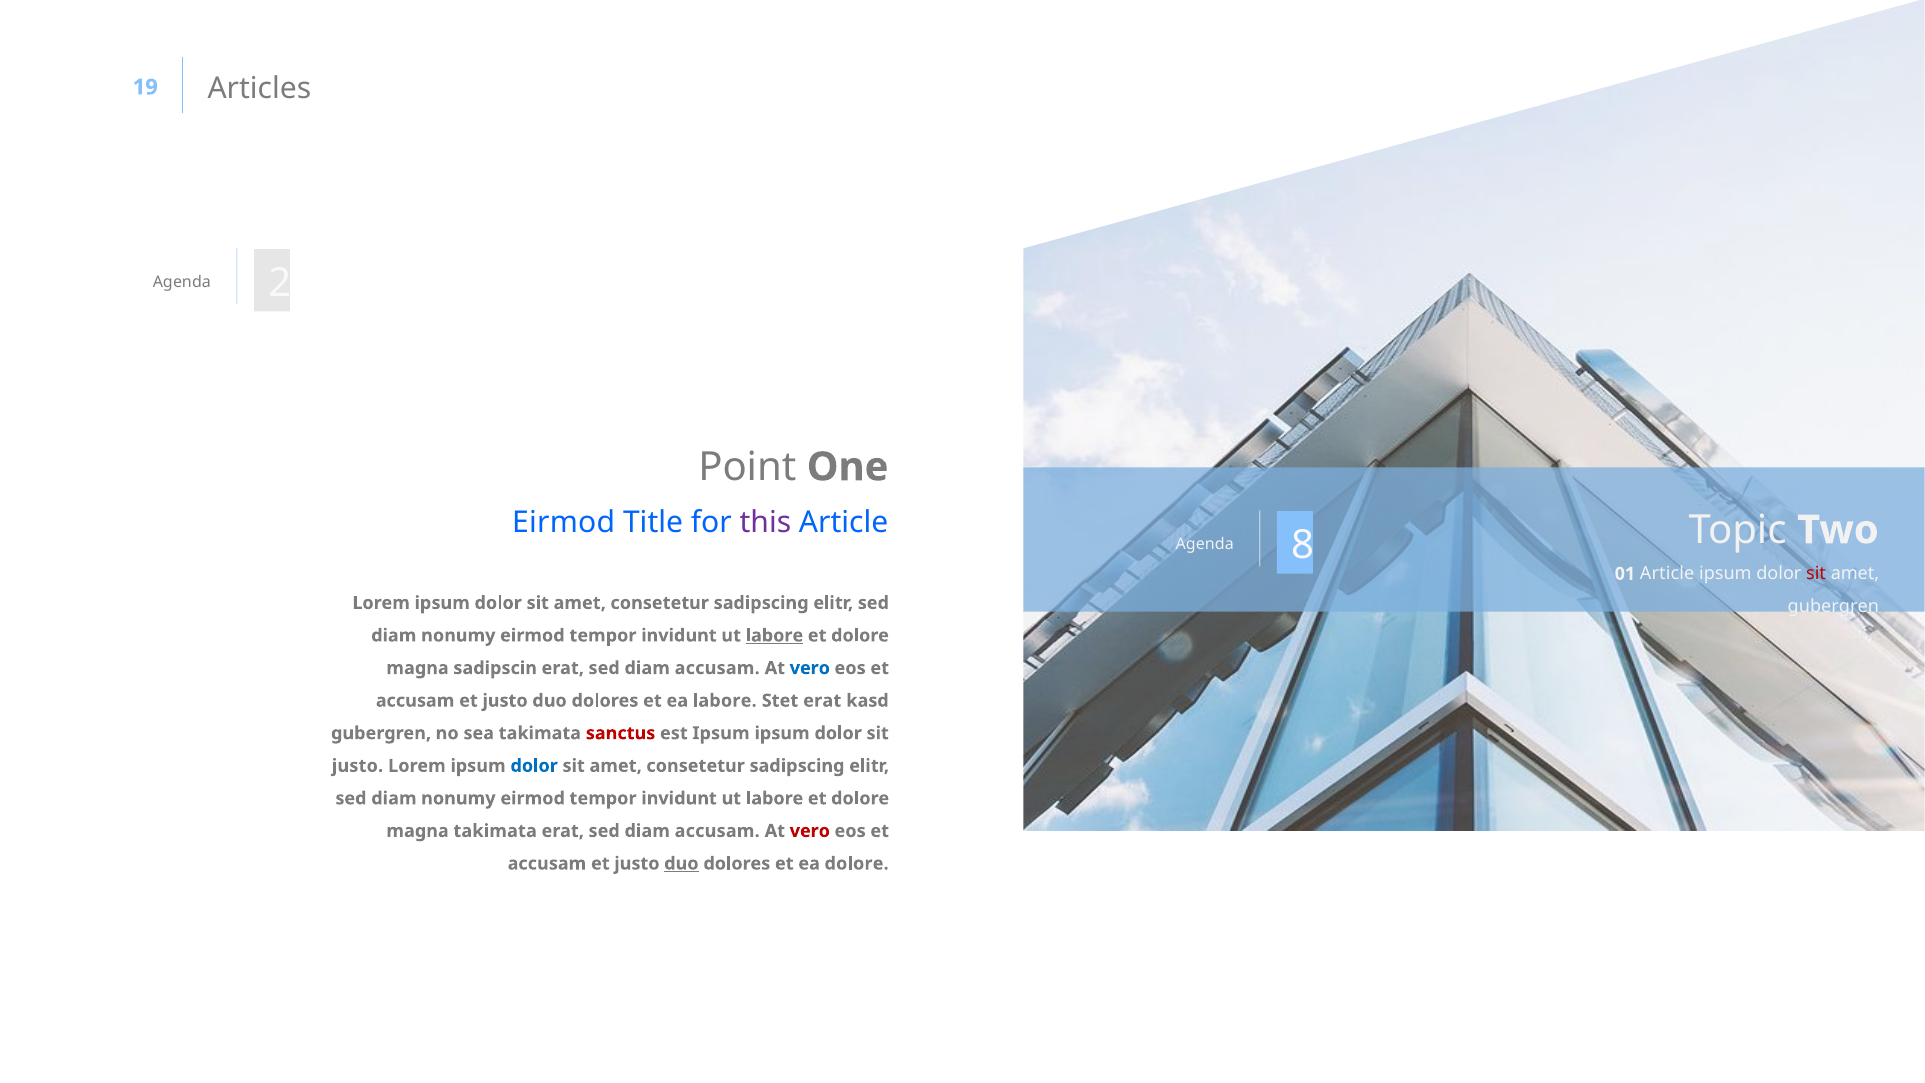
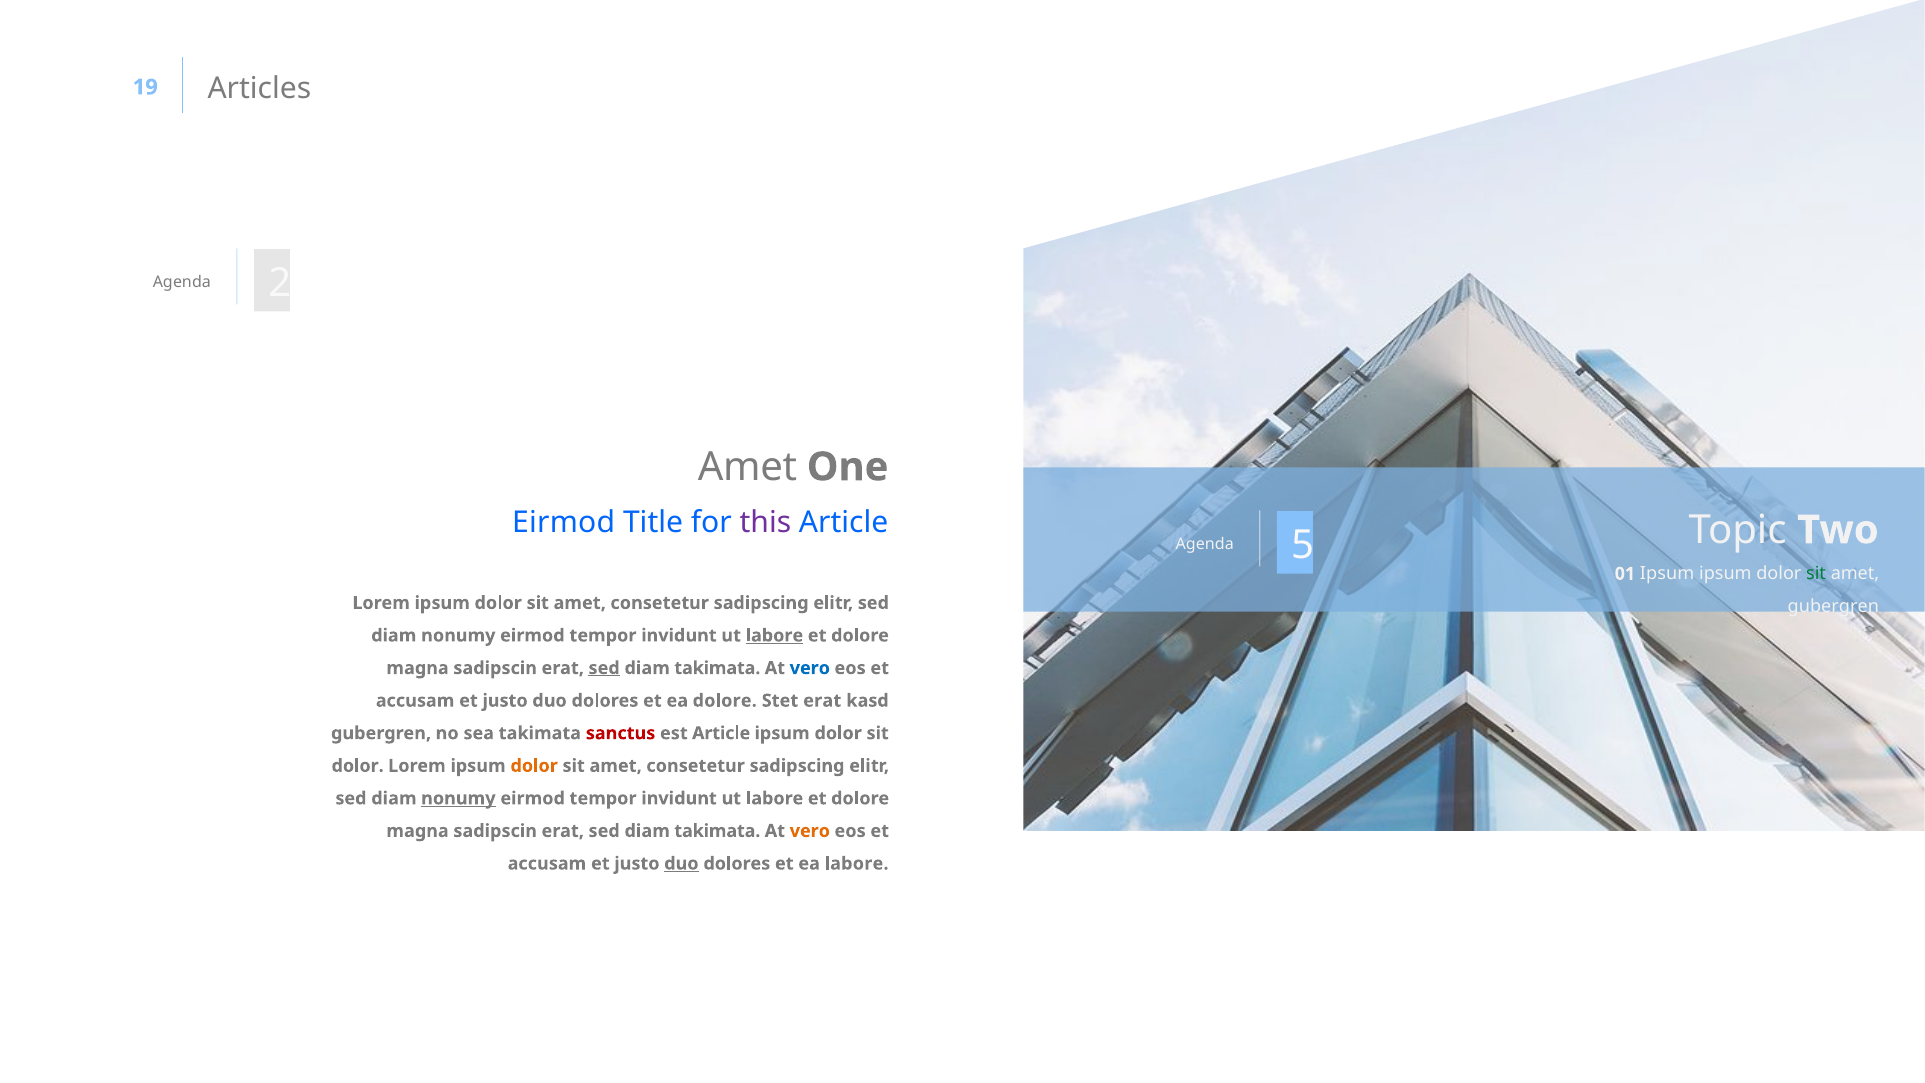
Point: Point -> Amet (747, 467)
8: 8 -> 5 (1303, 545)
01 Article: Article -> Ipsum (1667, 574)
sit colour: red -> green (1816, 574)
sed underline: none -> present (604, 668)
accusam: accusam -> takimata (717, 668)
ea labore: labore -> dolore (725, 701)
est Ipsum: Ipsum -> Article (721, 733)
justo: justo -> dolor (358, 766)
dolor colour: blue -> orange (534, 766)
nonumy underline: none -> present (458, 798)
takimata: takimata -> sadipscin (495, 831)
accusam: accusam -> takimata (717, 831)
vero colour: red -> orange (810, 831)
ea dolore: dolore -> labore (857, 863)
